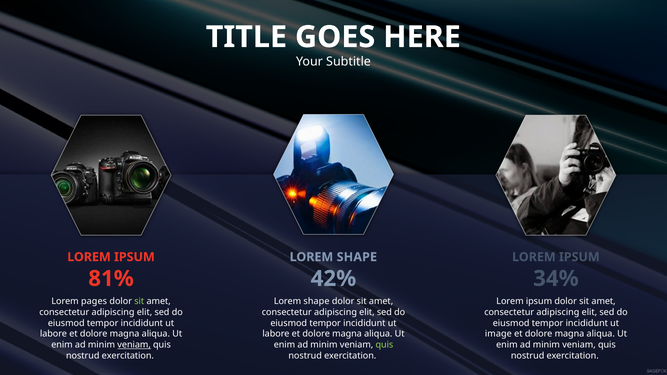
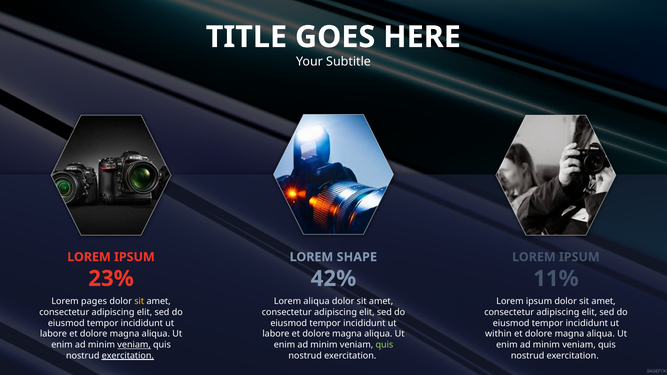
81%: 81% -> 23% (111, 279)
34%: 34% -> 11% (556, 279)
sit colour: light green -> yellow (139, 302)
shape: shape -> aliqua (317, 302)
image: image -> within (498, 334)
exercitation underline: none -> present (128, 356)
